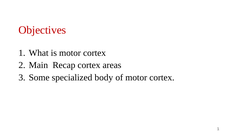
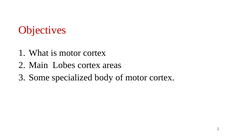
Recap: Recap -> Lobes (64, 65)
